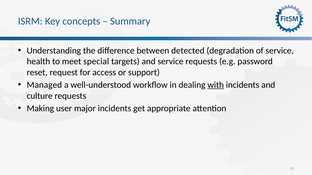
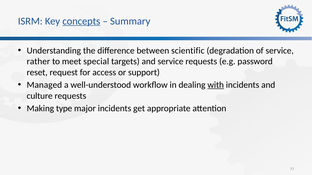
concepts underline: none -> present (81, 21)
detected: detected -> scientific (188, 51)
health: health -> rather (38, 62)
user: user -> type (64, 109)
